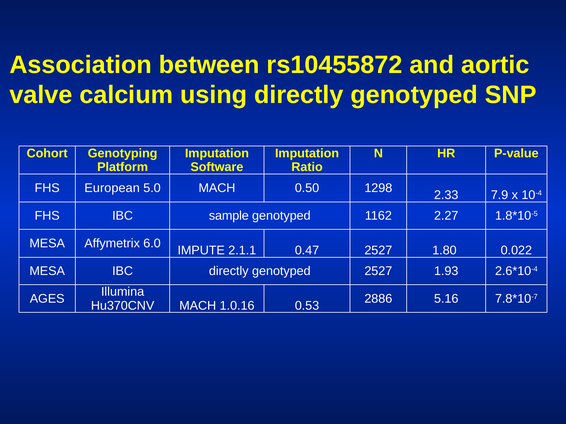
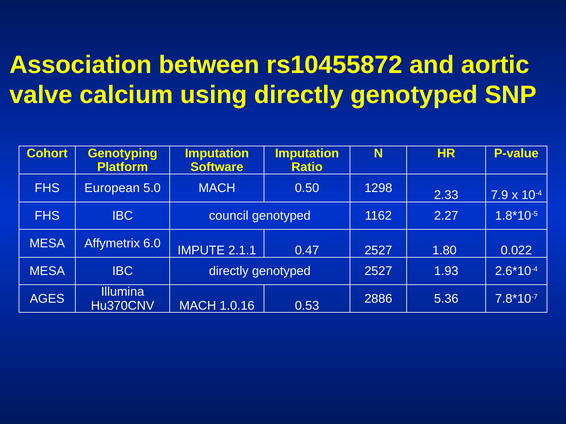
sample: sample -> council (229, 216)
5.16: 5.16 -> 5.36 (446, 299)
